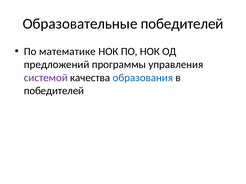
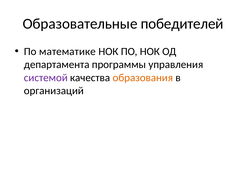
предложений: предложений -> департамента (57, 65)
образования colour: blue -> orange (143, 78)
победителей: победителей -> организаций (54, 91)
